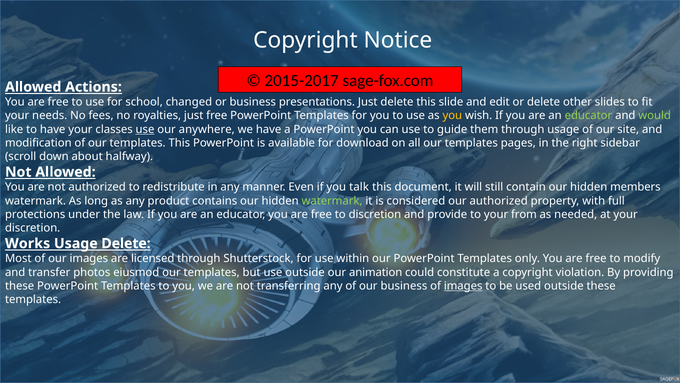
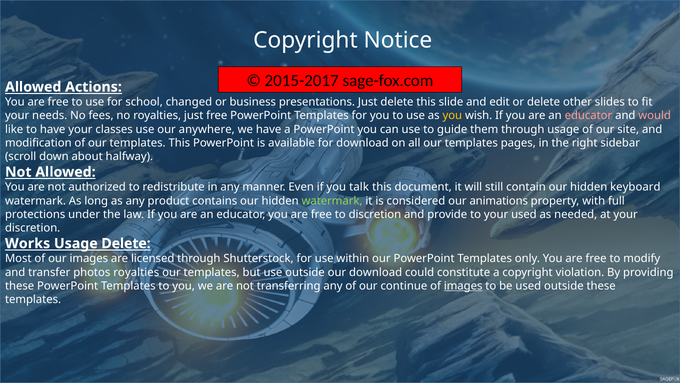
educator colour: light green -> pink (588, 116)
would colour: light green -> pink (655, 116)
use underline: present -> none (145, 129)
members: members -> keyboard (635, 187)
our authorized: authorized -> animations (499, 201)
your from: from -> used (524, 214)
photos eiusmod: eiusmod -> royalties (136, 272)
our animation: animation -> download (376, 272)
our business: business -> continue (404, 285)
